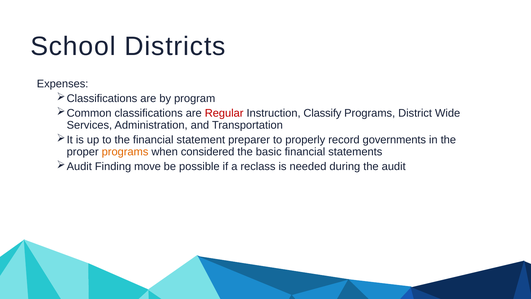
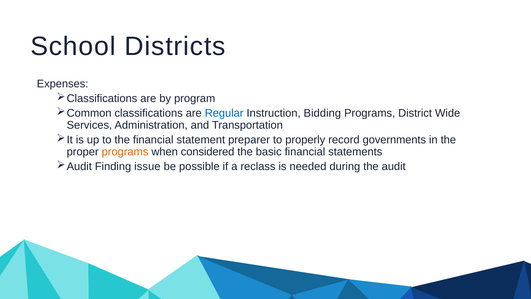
Regular colour: red -> blue (224, 113)
Classify: Classify -> Bidding (322, 113)
move: move -> issue (147, 166)
